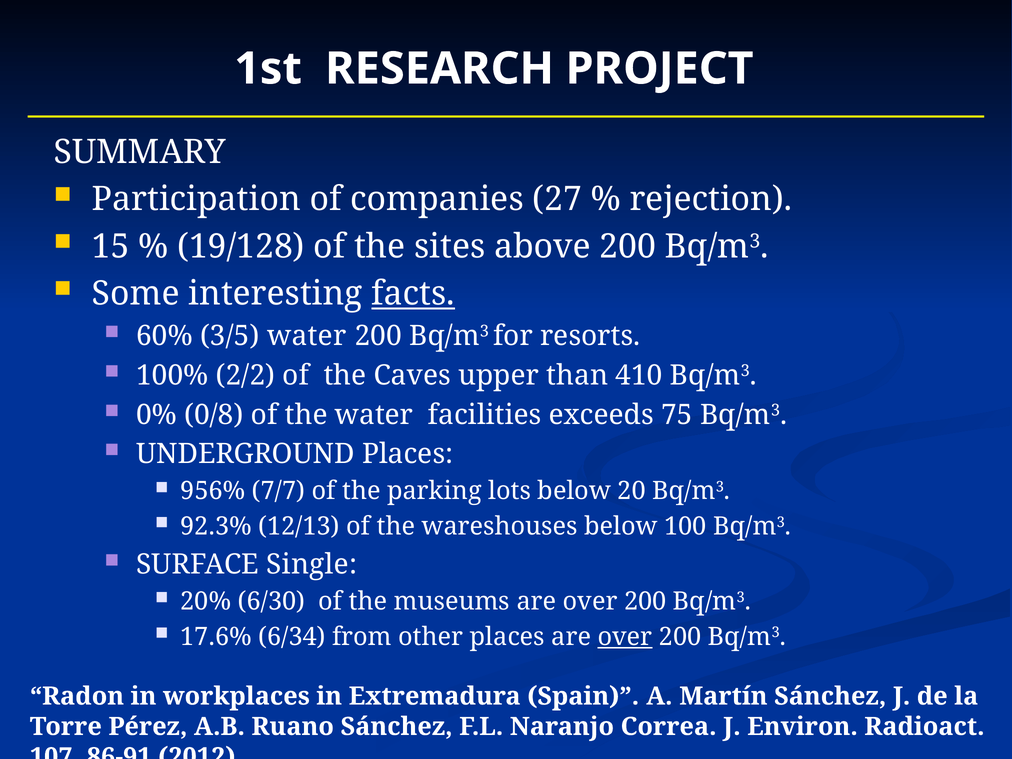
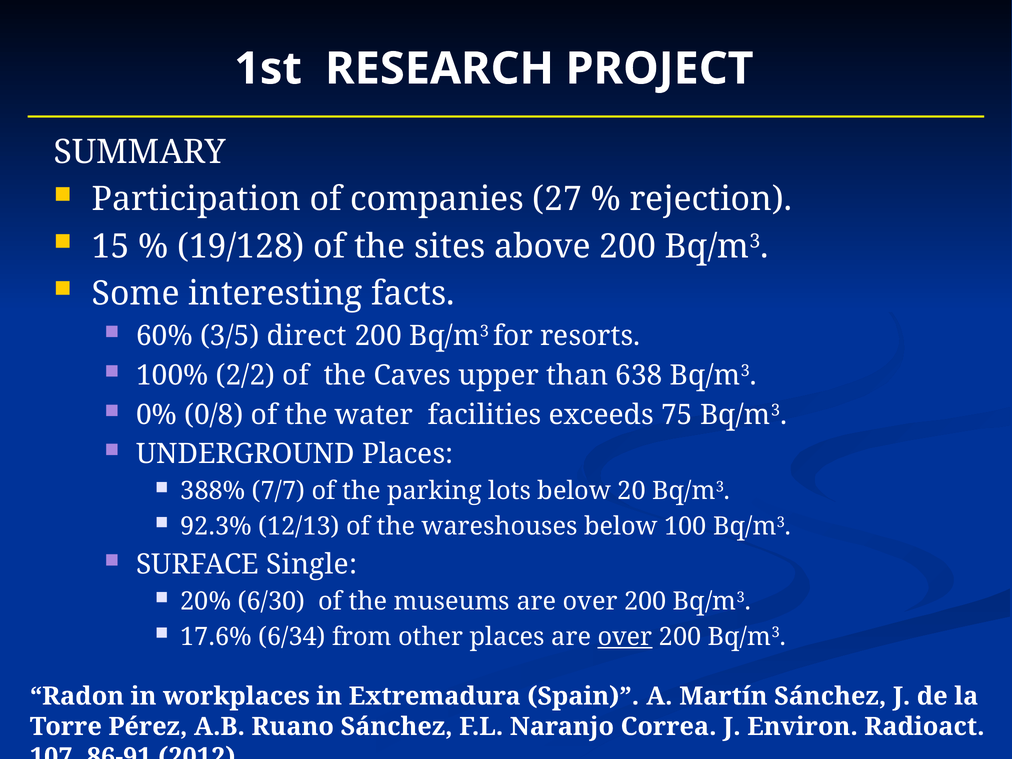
facts underline: present -> none (413, 294)
3/5 water: water -> direct (307, 336)
410: 410 -> 638 (639, 375)
956%: 956% -> 388% (213, 491)
